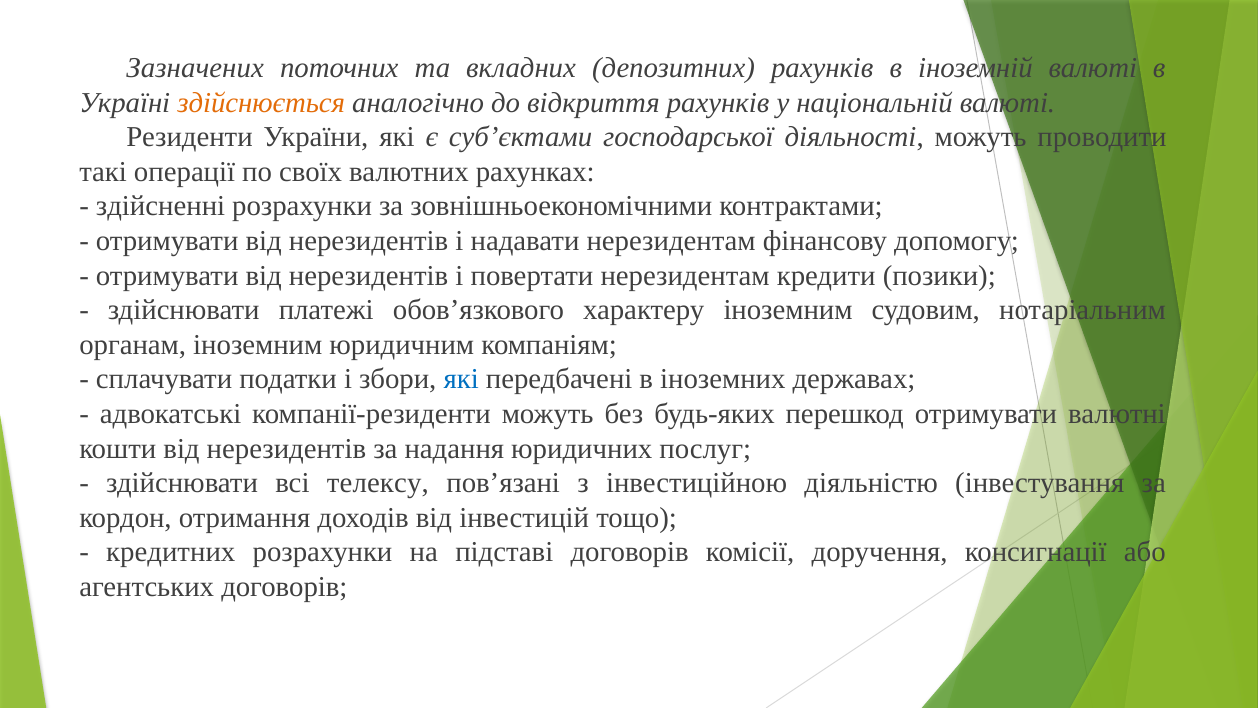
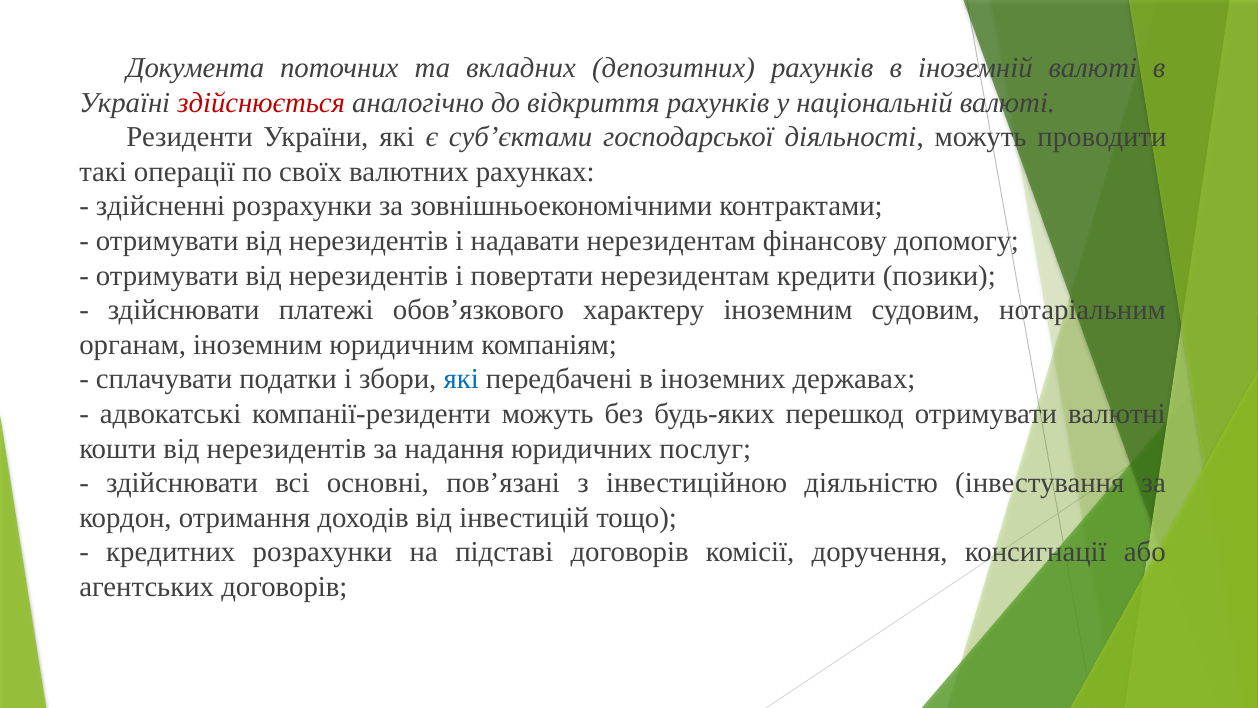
Зазначених: Зазначених -> Документа (195, 68)
здійснюється colour: orange -> red (261, 103)
телексу: телексу -> основні (378, 483)
